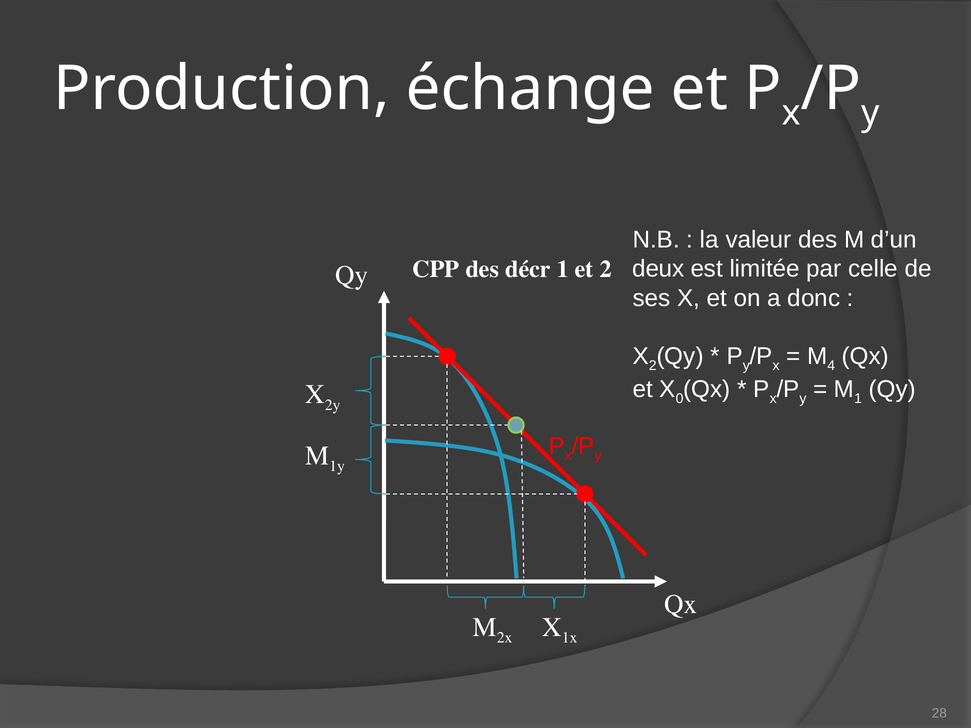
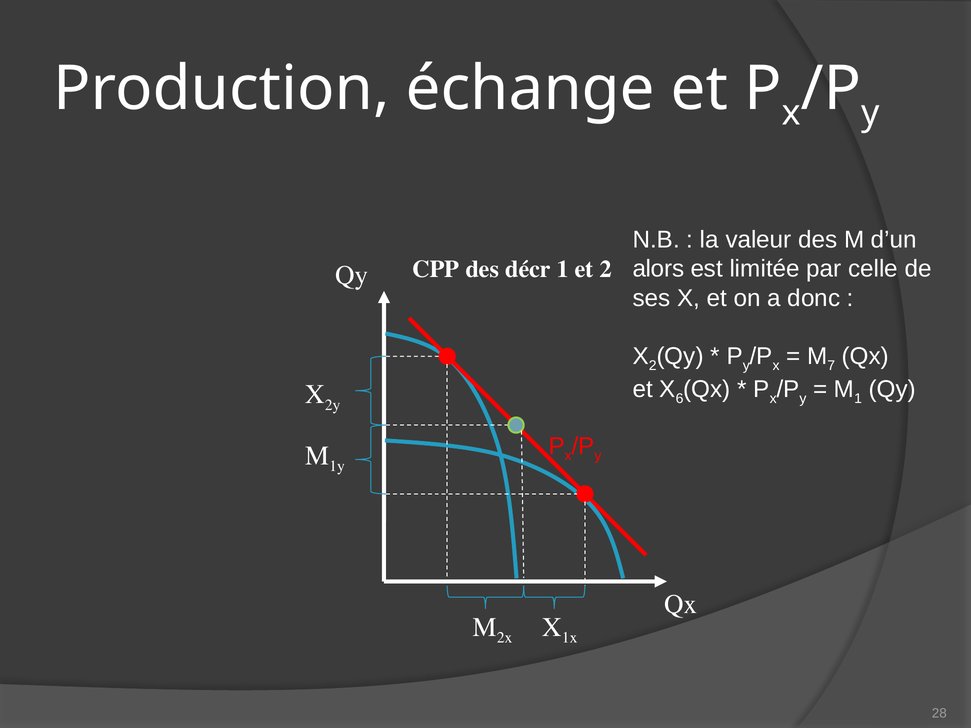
deux: deux -> alors (658, 269)
4: 4 -> 7 (831, 366)
0: 0 -> 6 (680, 399)
